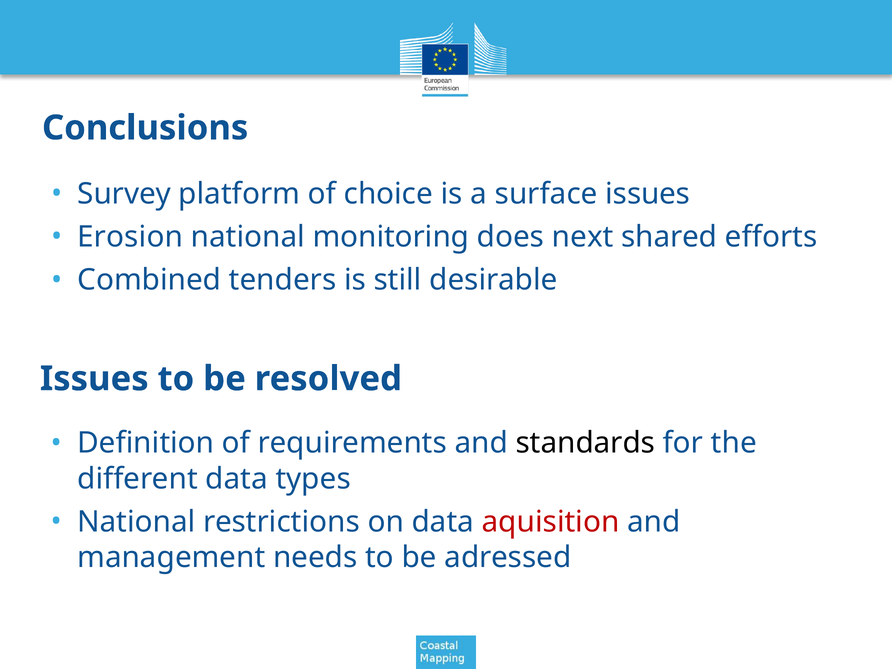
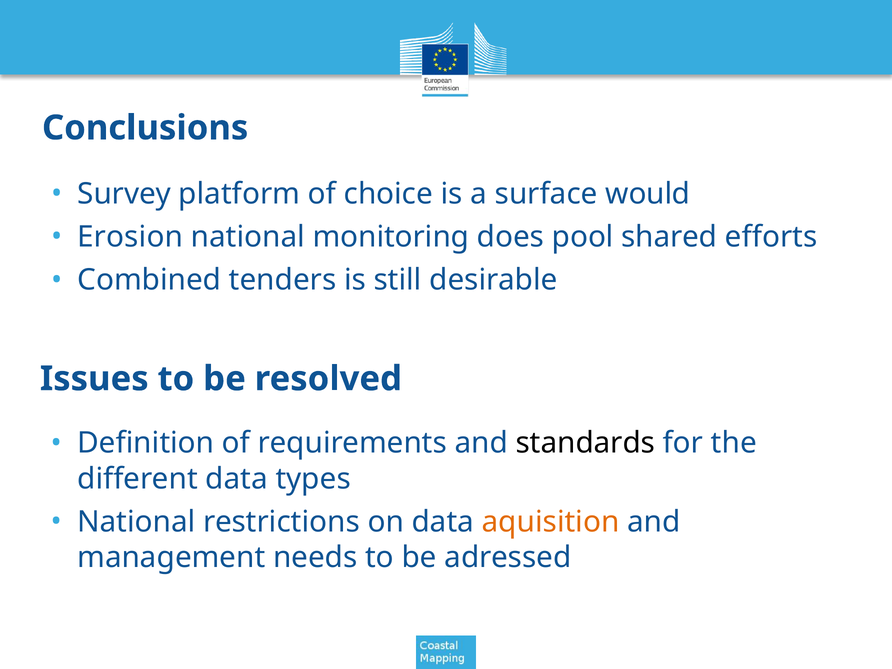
surface issues: issues -> would (648, 194)
next: next -> pool (583, 237)
aquisition colour: red -> orange (551, 522)
